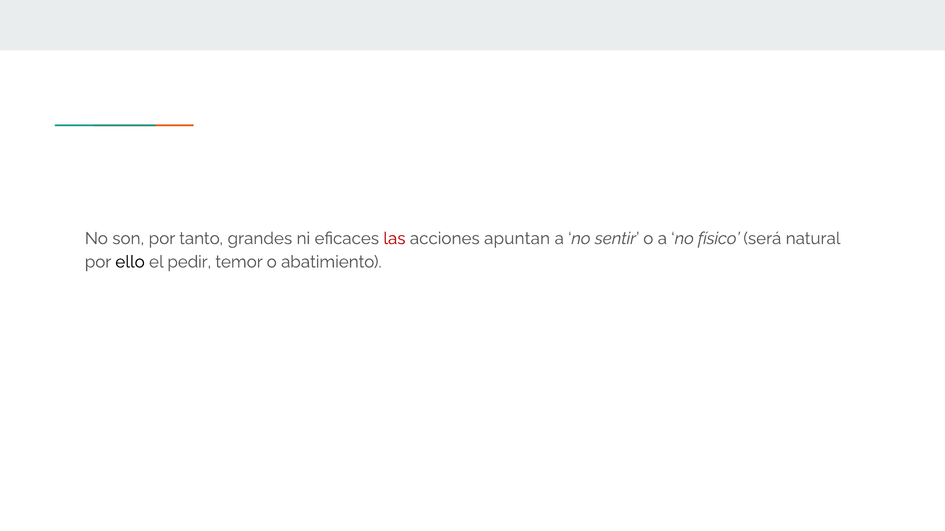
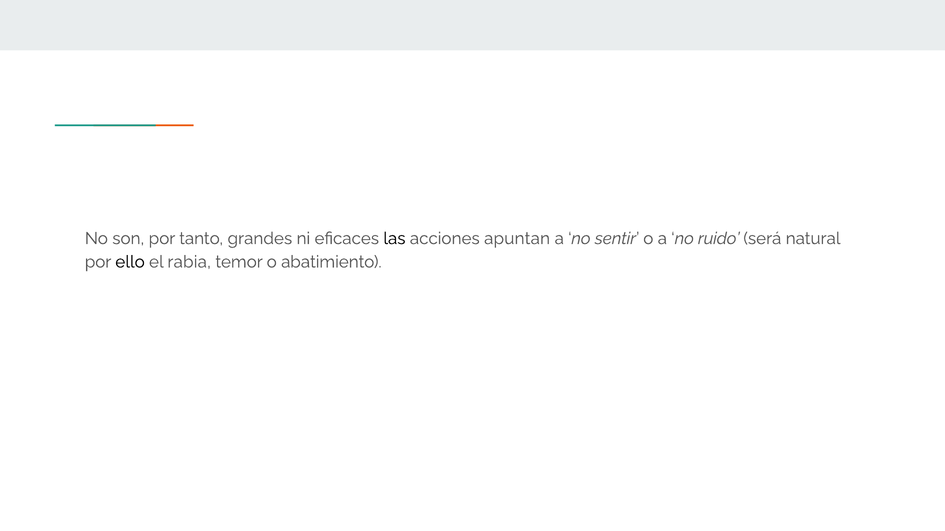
las colour: red -> black (394, 239)
físico: físico -> ruido (719, 239)
pedir: pedir -> rabia (189, 262)
